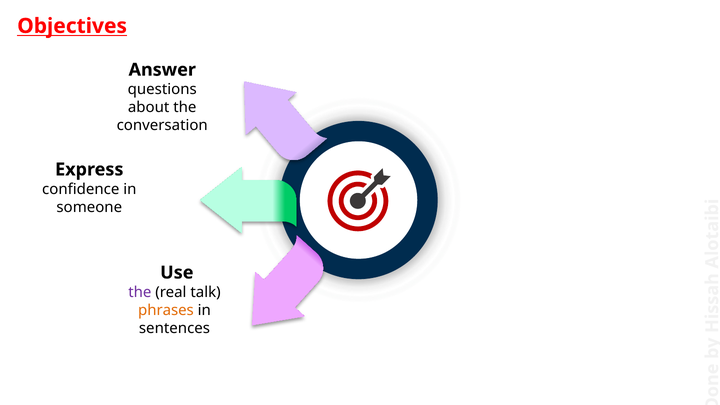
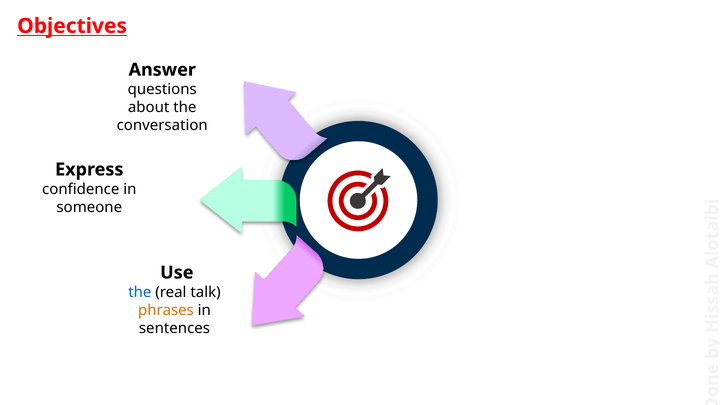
the colour: purple -> blue (140, 292)
